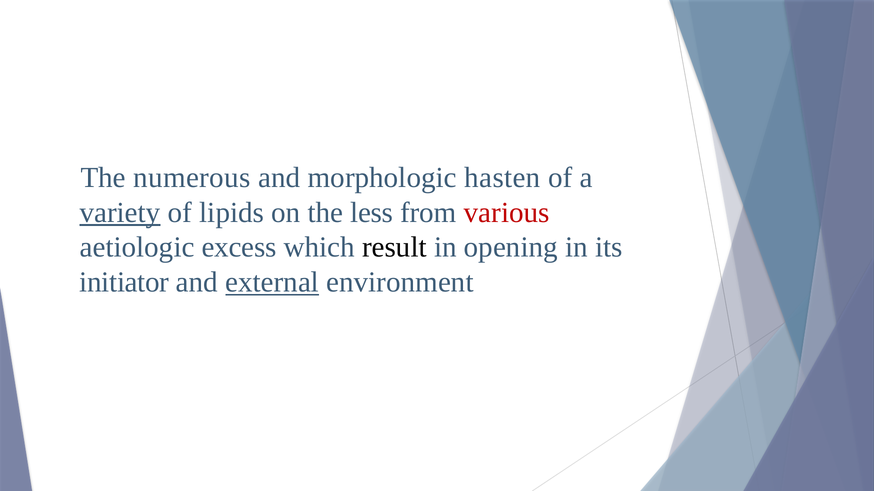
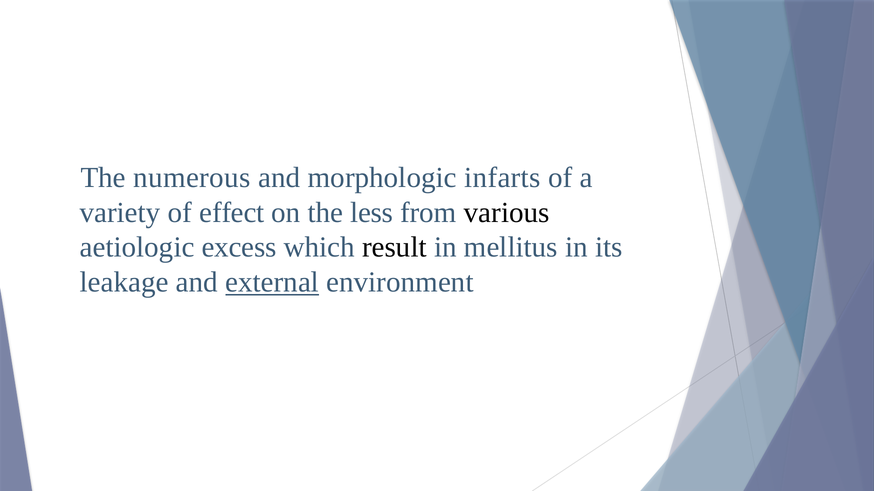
hasten: hasten -> infarts (502, 178)
variety underline: present -> none (120, 213)
lipids: lipids -> effect (232, 213)
various colour: red -> black (507, 213)
opening: opening -> mellitus (511, 248)
initiator: initiator -> leakage (124, 283)
